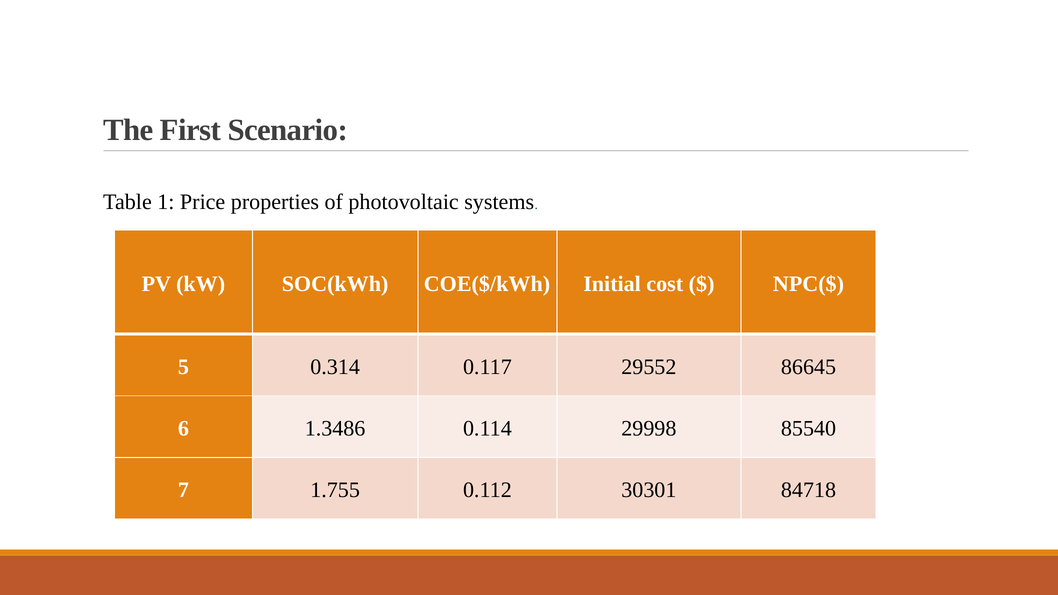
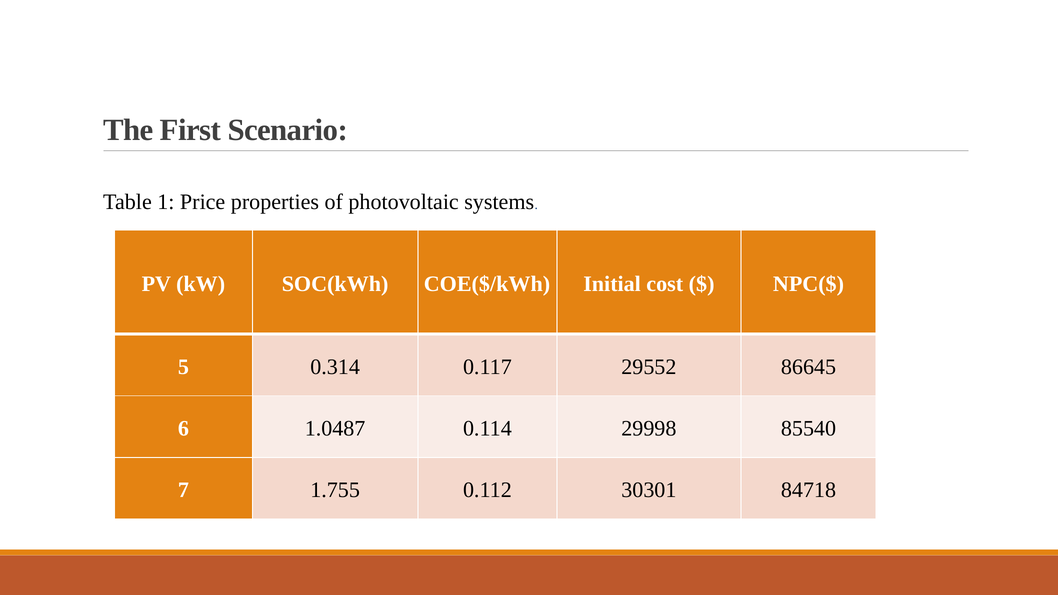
1.3486: 1.3486 -> 1.0487 (335, 429)
